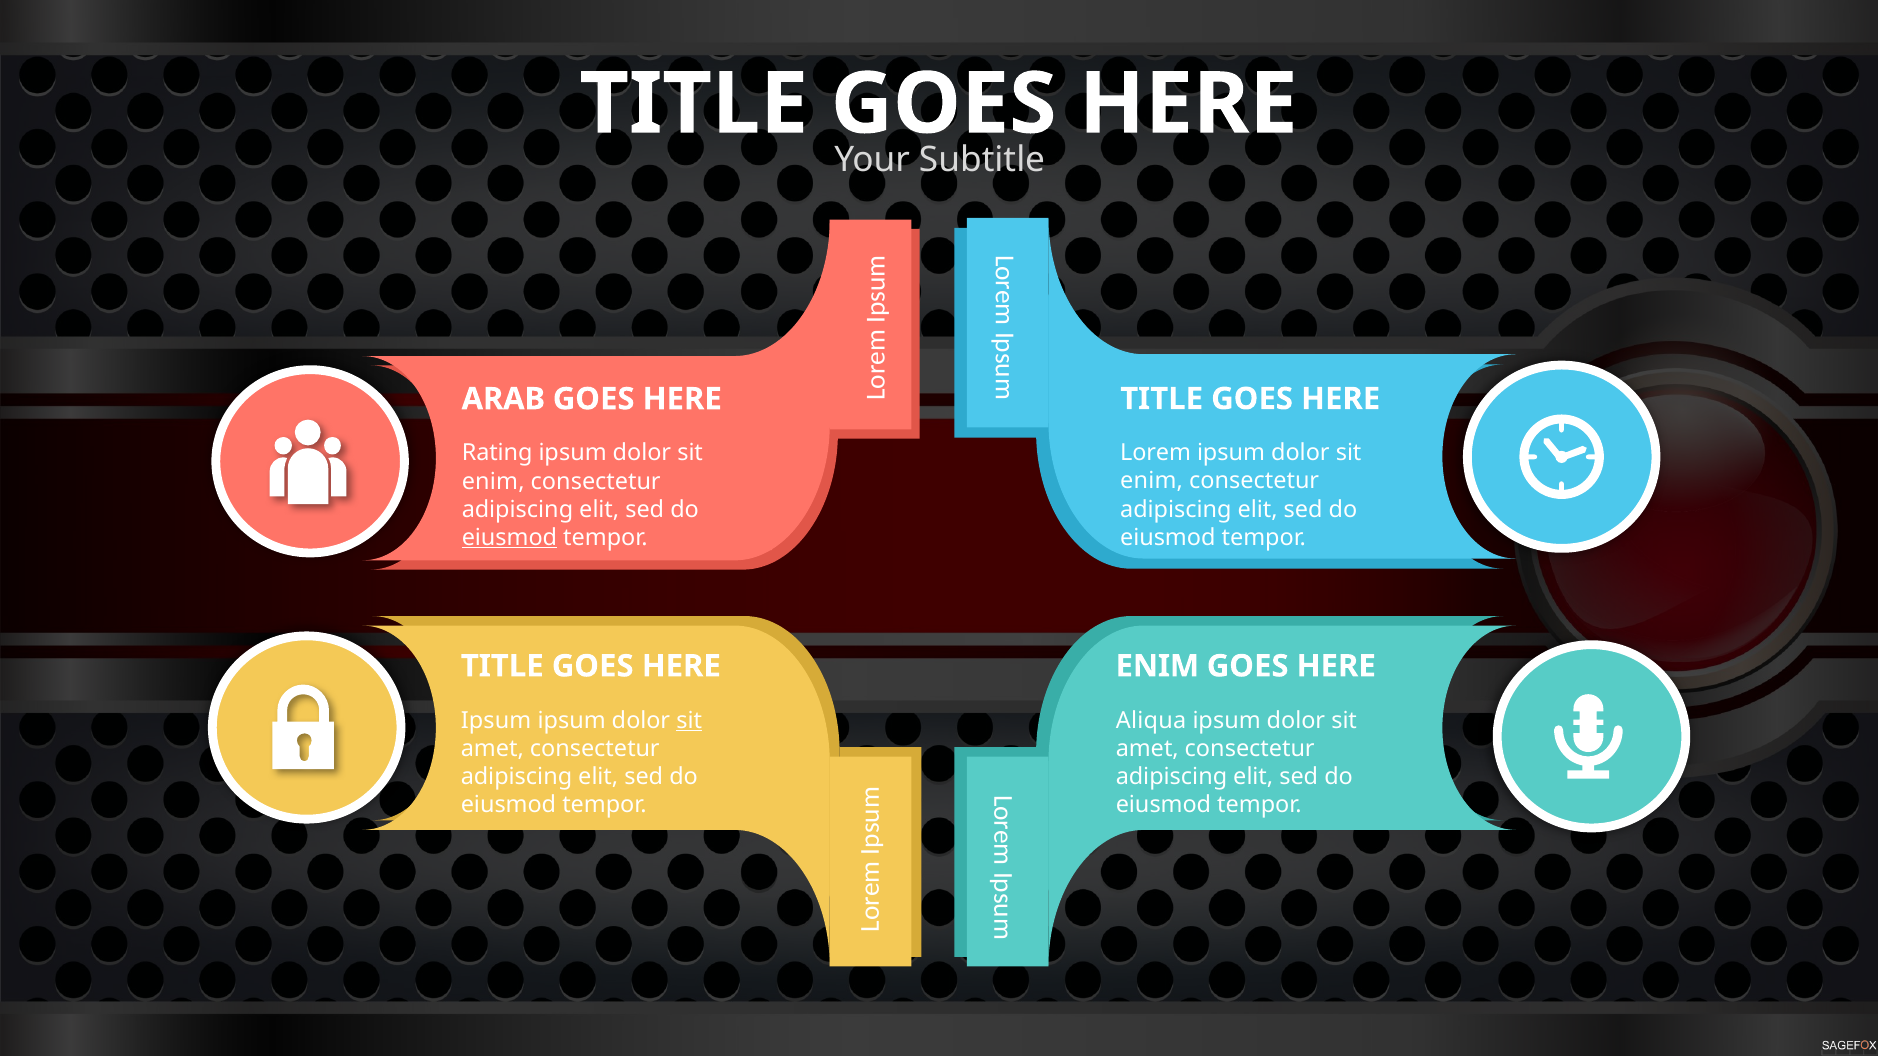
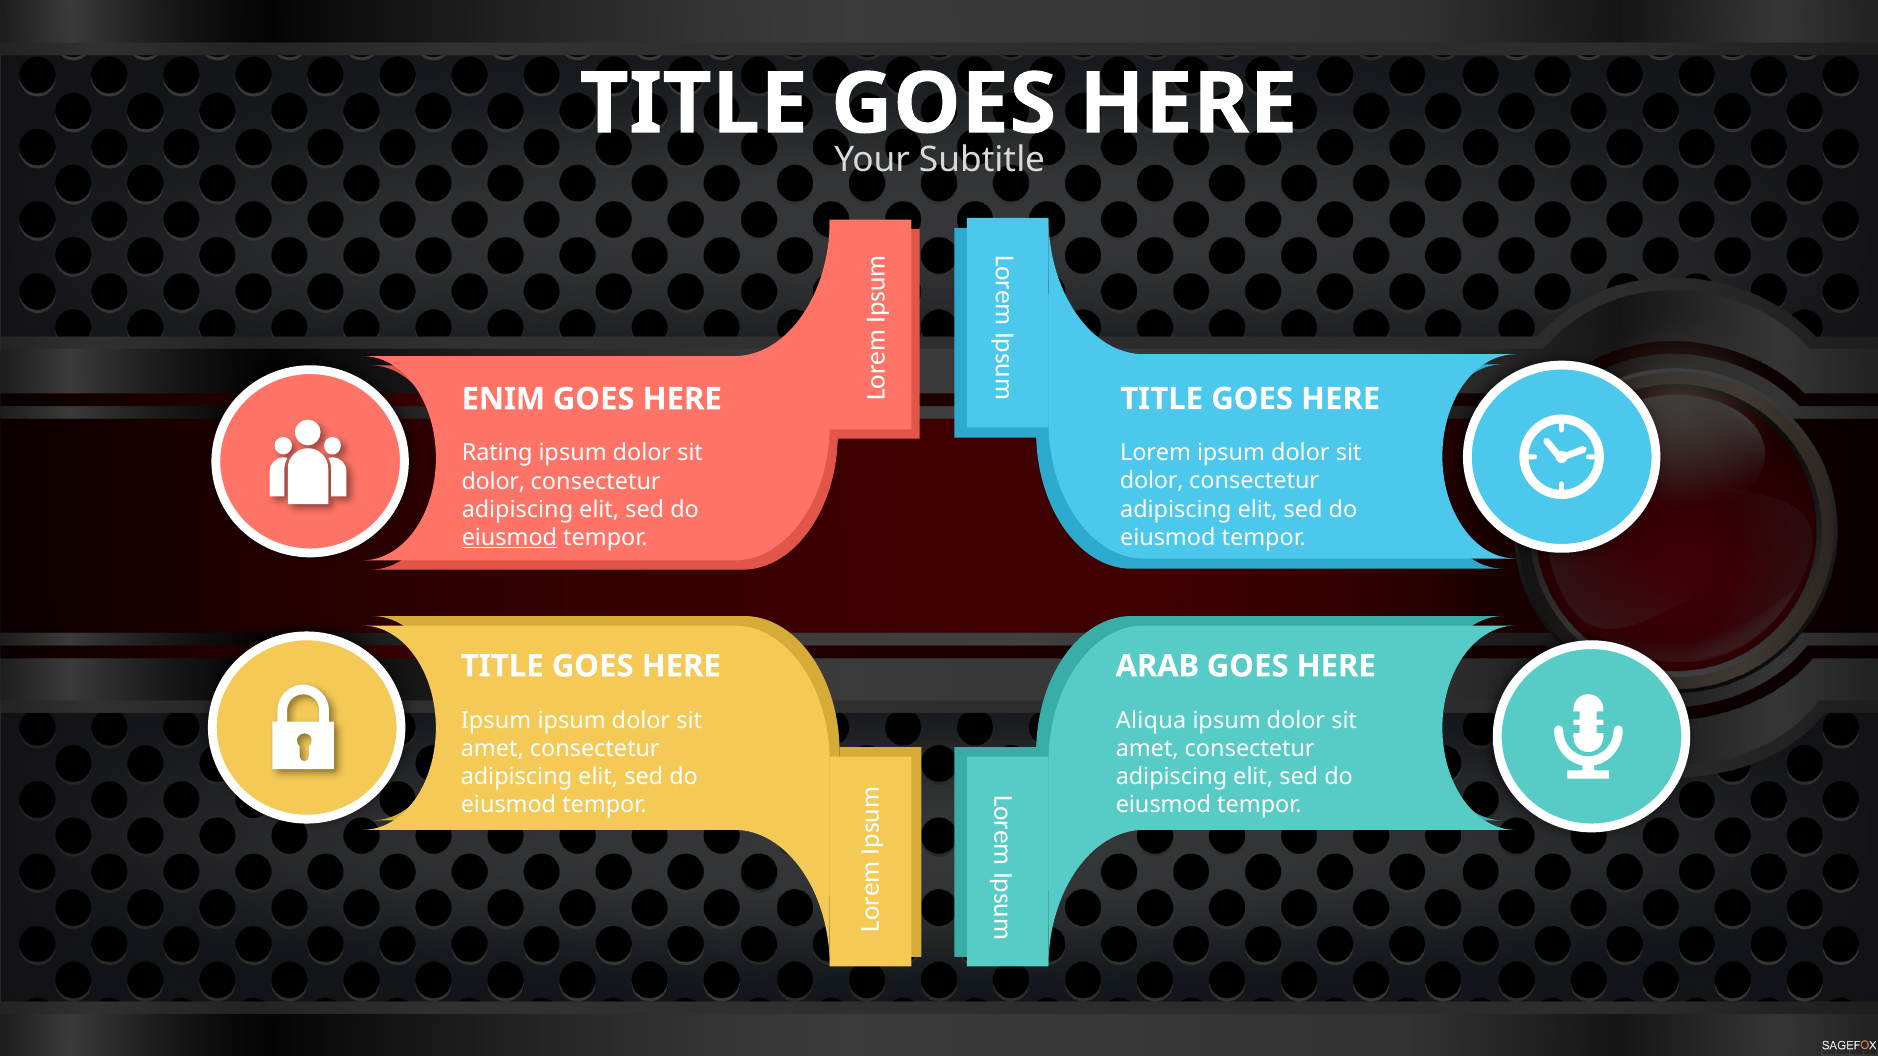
ARAB: ARAB -> ENIM (503, 399)
enim: enim -> dolor (1152, 481)
enim: enim -> dolor (493, 481)
ENIM: ENIM -> ARAB (1157, 666)
sit underline: present -> none (689, 721)
